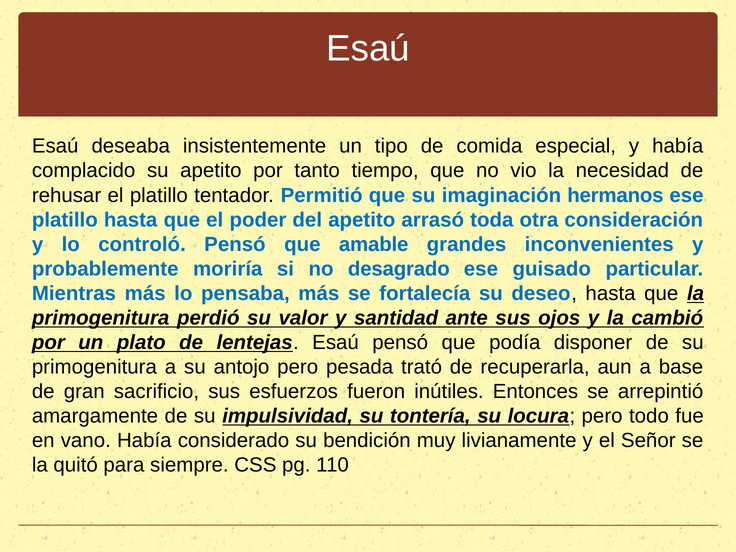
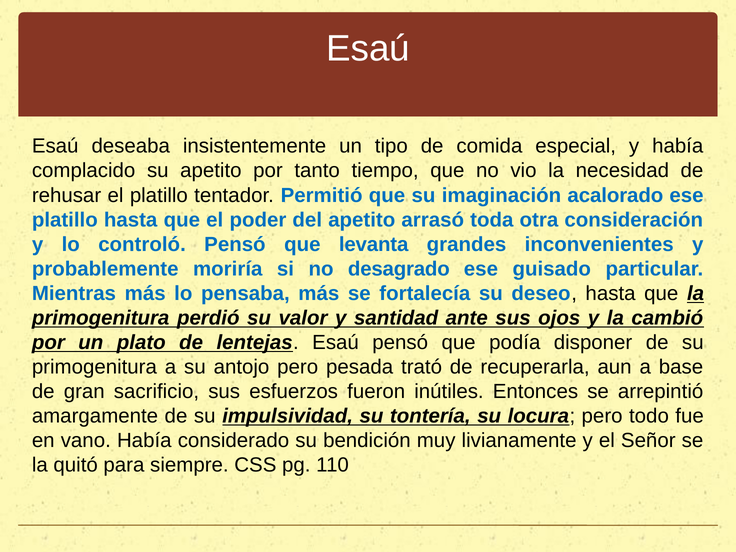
hermanos: hermanos -> acalorado (615, 195)
amable: amable -> levanta (374, 244)
